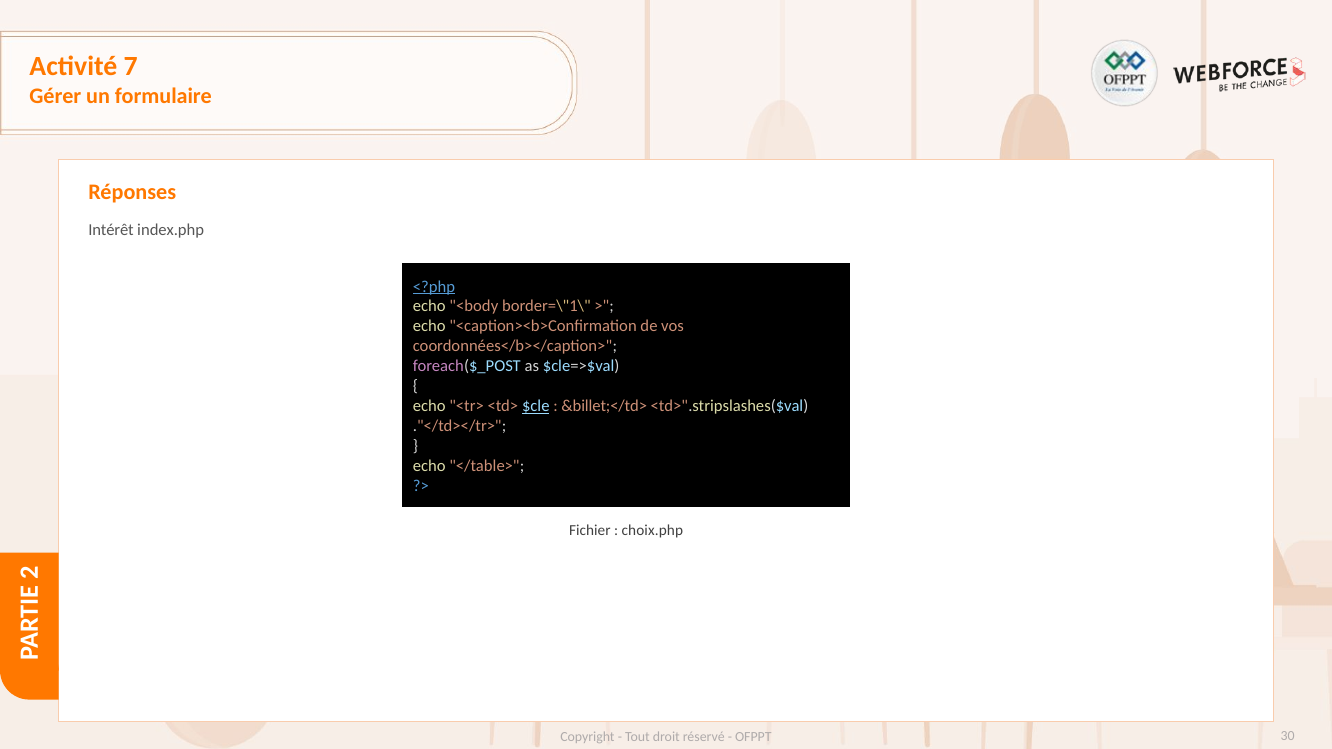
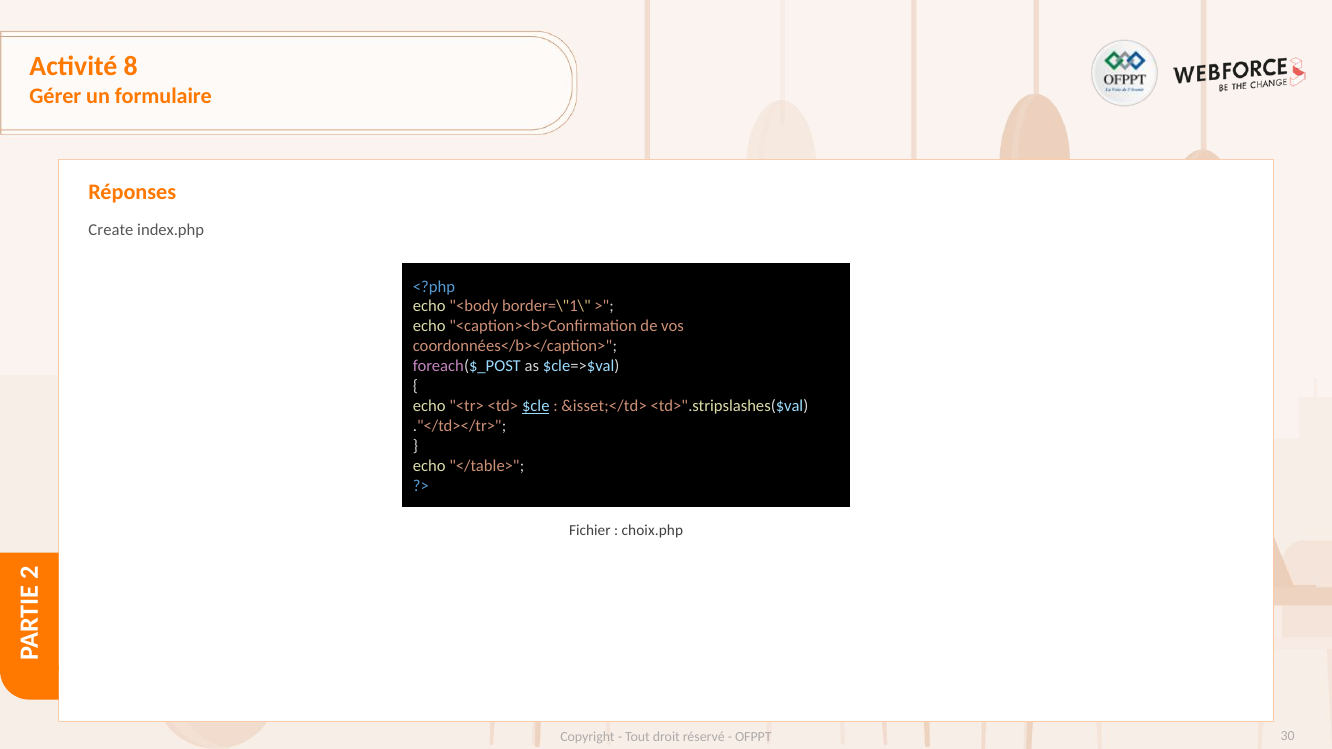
7: 7 -> 8 (131, 66)
Intérêt: Intérêt -> Create (111, 231)
<?php underline: present -> none (434, 287)
&billet;</td>: &billet;</td> -> &isset;</td> (604, 406)
